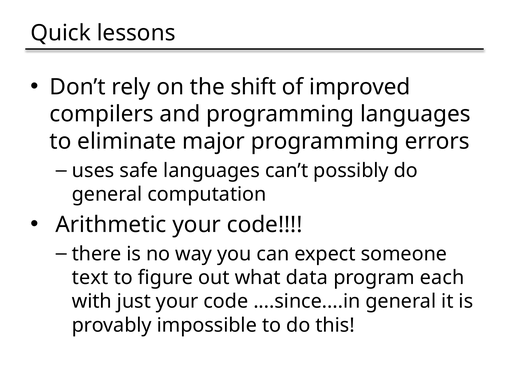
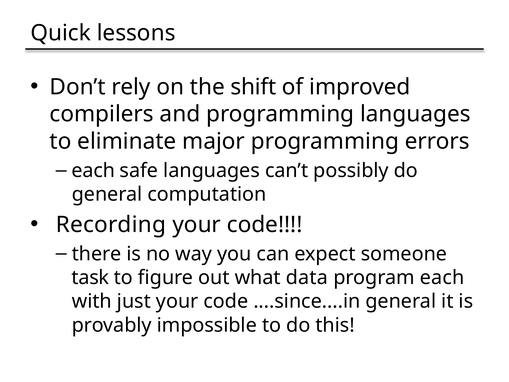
uses: uses -> each (93, 170)
Arithmetic: Arithmetic -> Recording (111, 224)
text: text -> task (90, 277)
